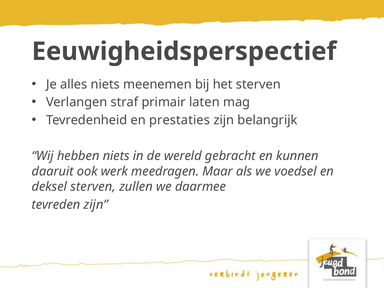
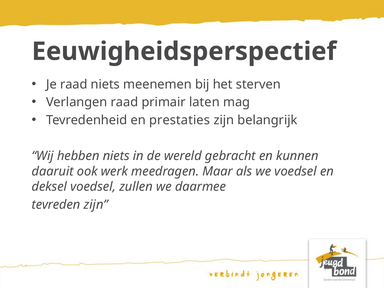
Je alles: alles -> raad (74, 84)
Verlangen straf: straf -> raad (124, 102)
deksel sterven: sterven -> voedsel (93, 187)
